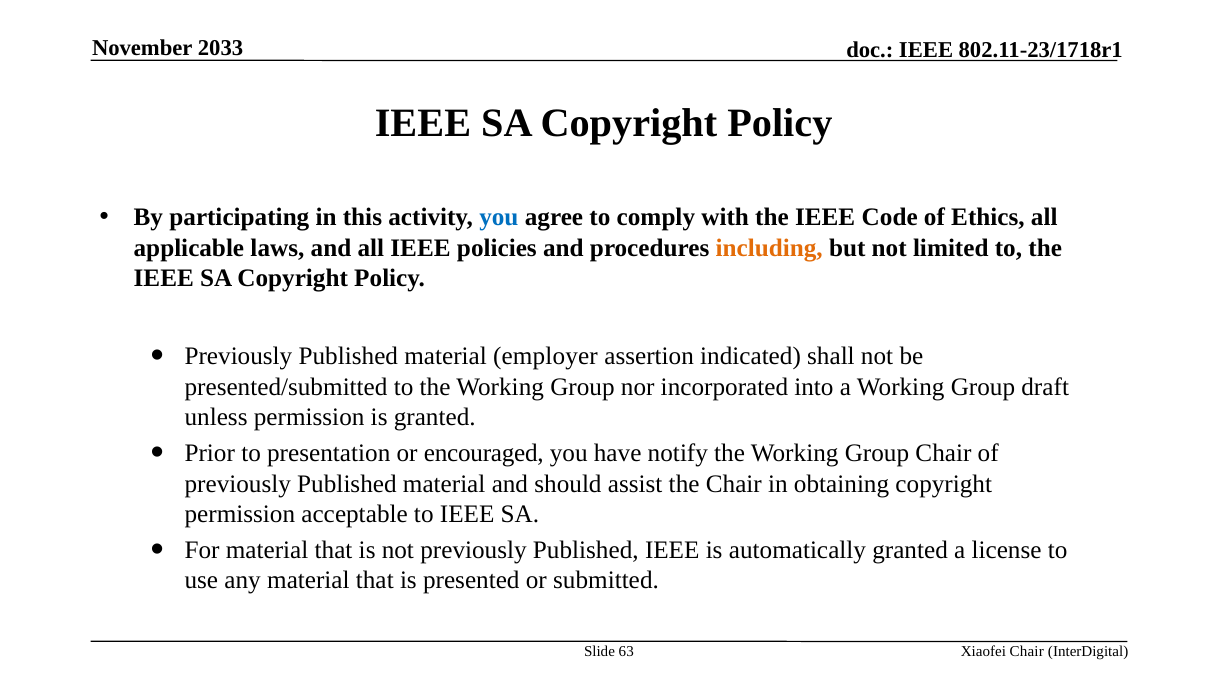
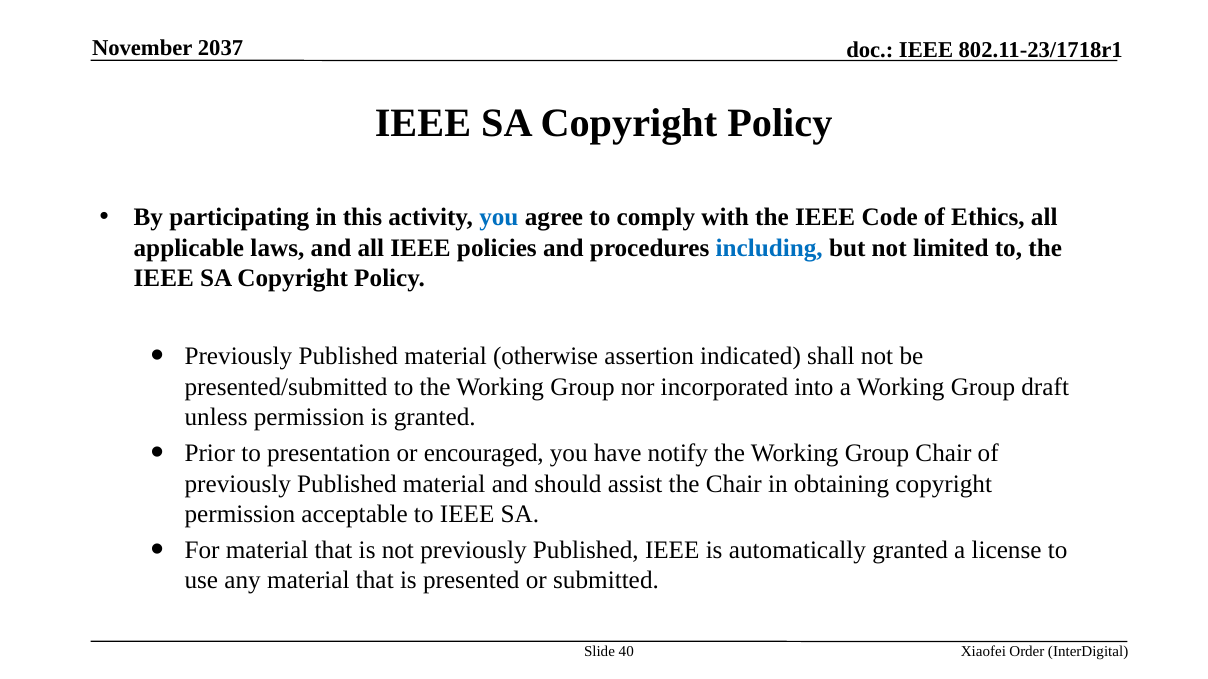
2033: 2033 -> 2037 (221, 48)
including colour: orange -> blue (769, 248)
employer: employer -> otherwise (546, 357)
63: 63 -> 40 (626, 652)
Xiaofei Chair: Chair -> Order (1027, 652)
